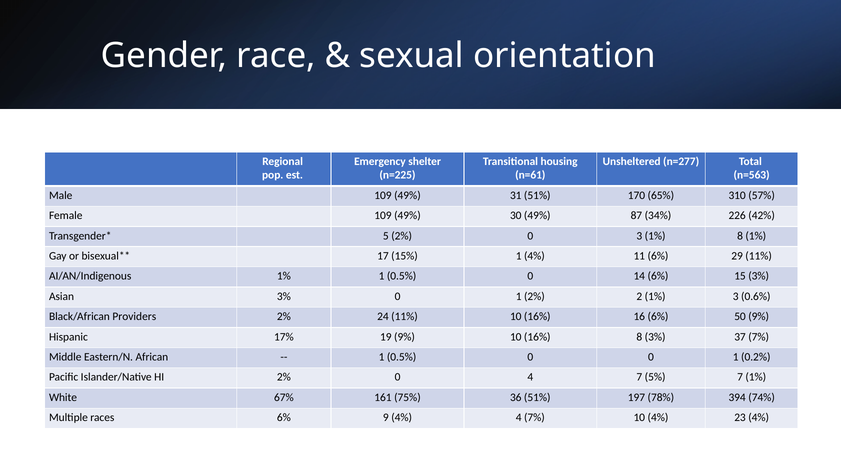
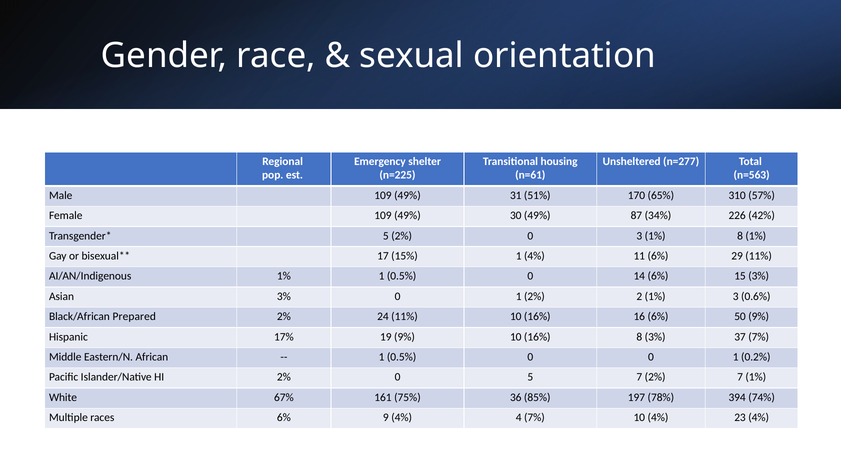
Providers: Providers -> Prepared (134, 317)
0 4: 4 -> 5 (530, 377)
7 5%: 5% -> 2% (655, 377)
36 51%: 51% -> 85% (537, 397)
